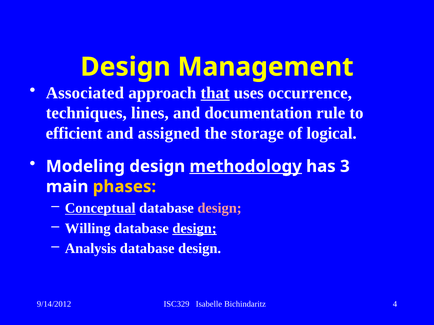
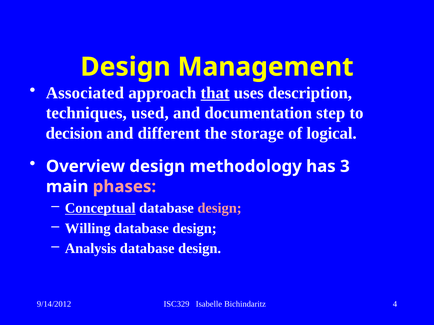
occurrence: occurrence -> description (310, 93)
lines: lines -> used (150, 113)
rule: rule -> step (331, 113)
efficient: efficient -> decision (74, 134)
assigned: assigned -> different (169, 134)
Modeling: Modeling -> Overview (85, 167)
methodology underline: present -> none (246, 167)
phases colour: yellow -> pink (124, 187)
design underline: present -> none (195, 229)
